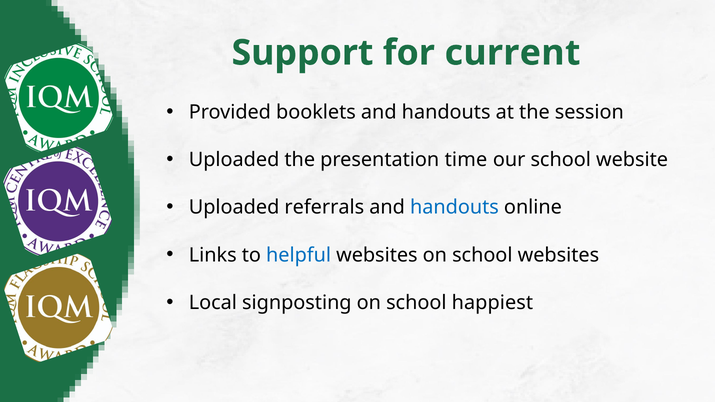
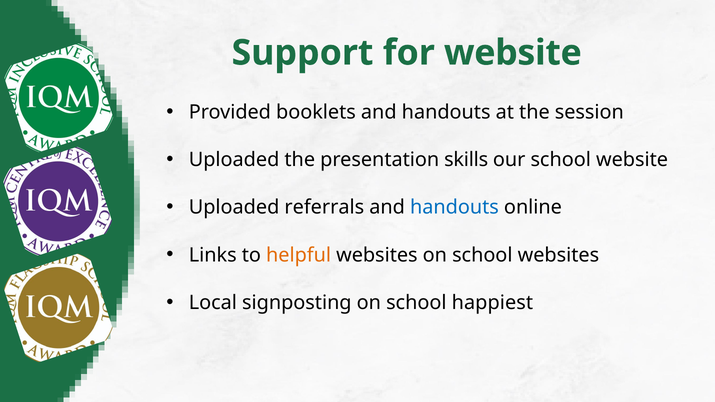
for current: current -> website (513, 53)
time: time -> skills (466, 160)
helpful colour: blue -> orange (299, 255)
